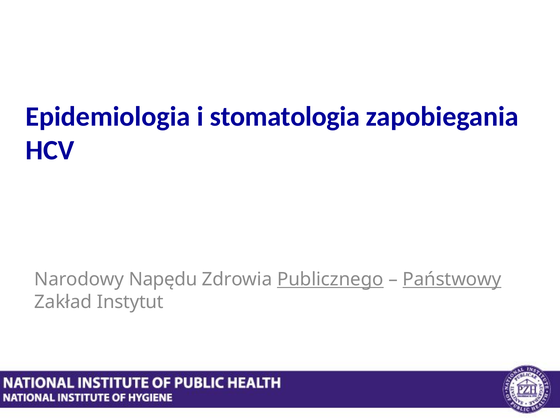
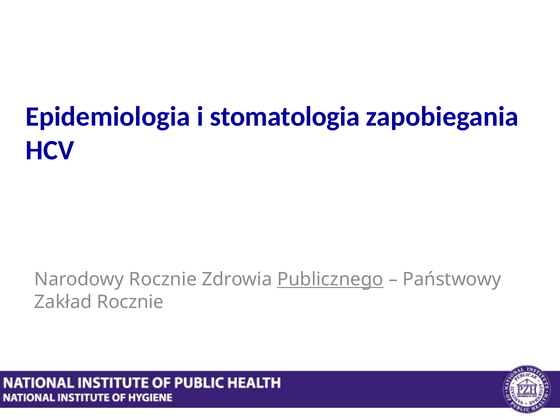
Narodowy Napędu: Napędu -> Rocznie (163, 279)
Państwowy underline: present -> none (452, 279)
Zakład Instytut: Instytut -> Rocznie (130, 302)
